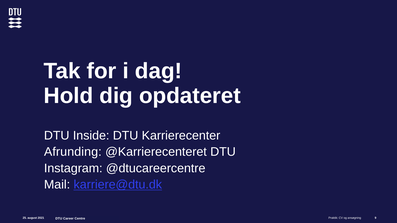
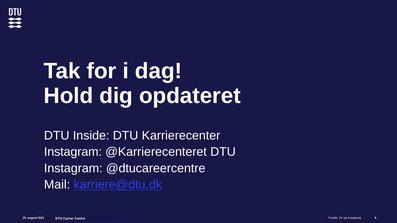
Afrunding: Afrunding -> Instagram (73, 152)
